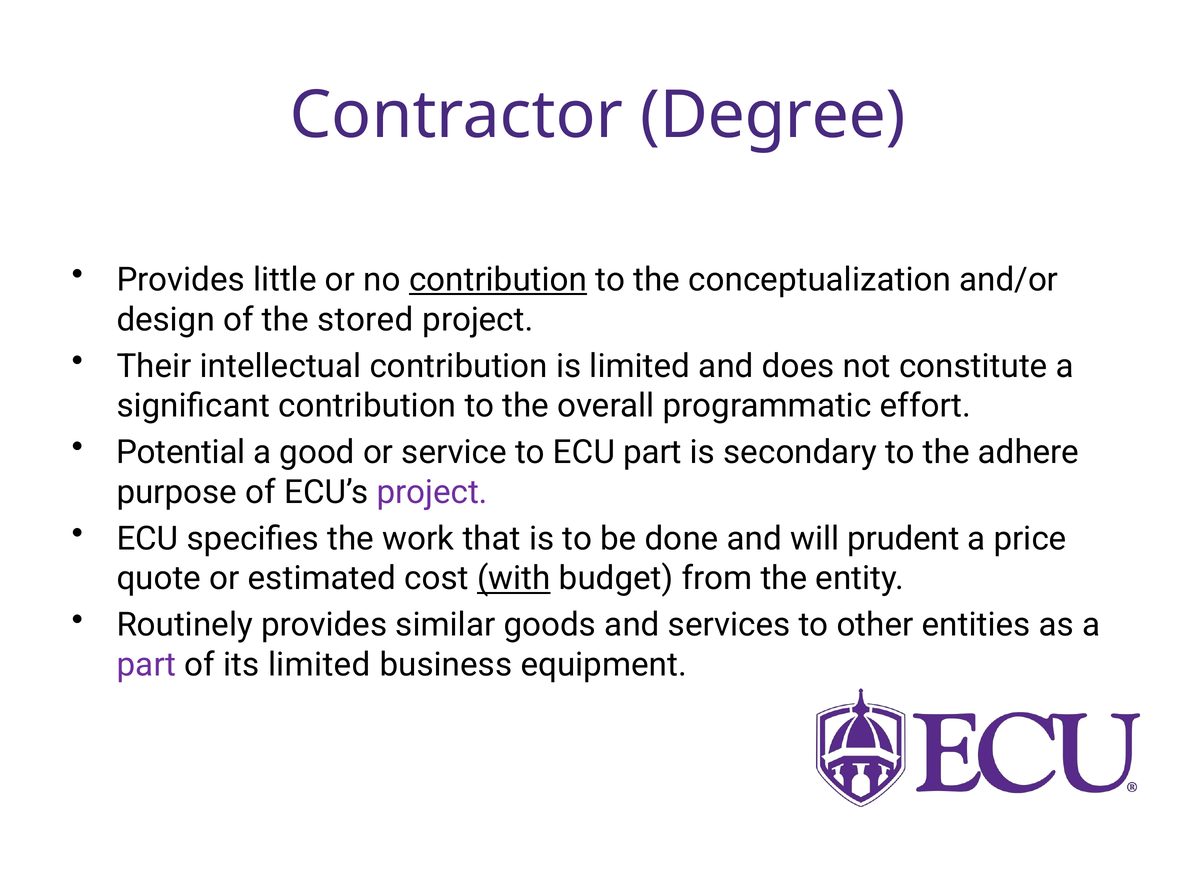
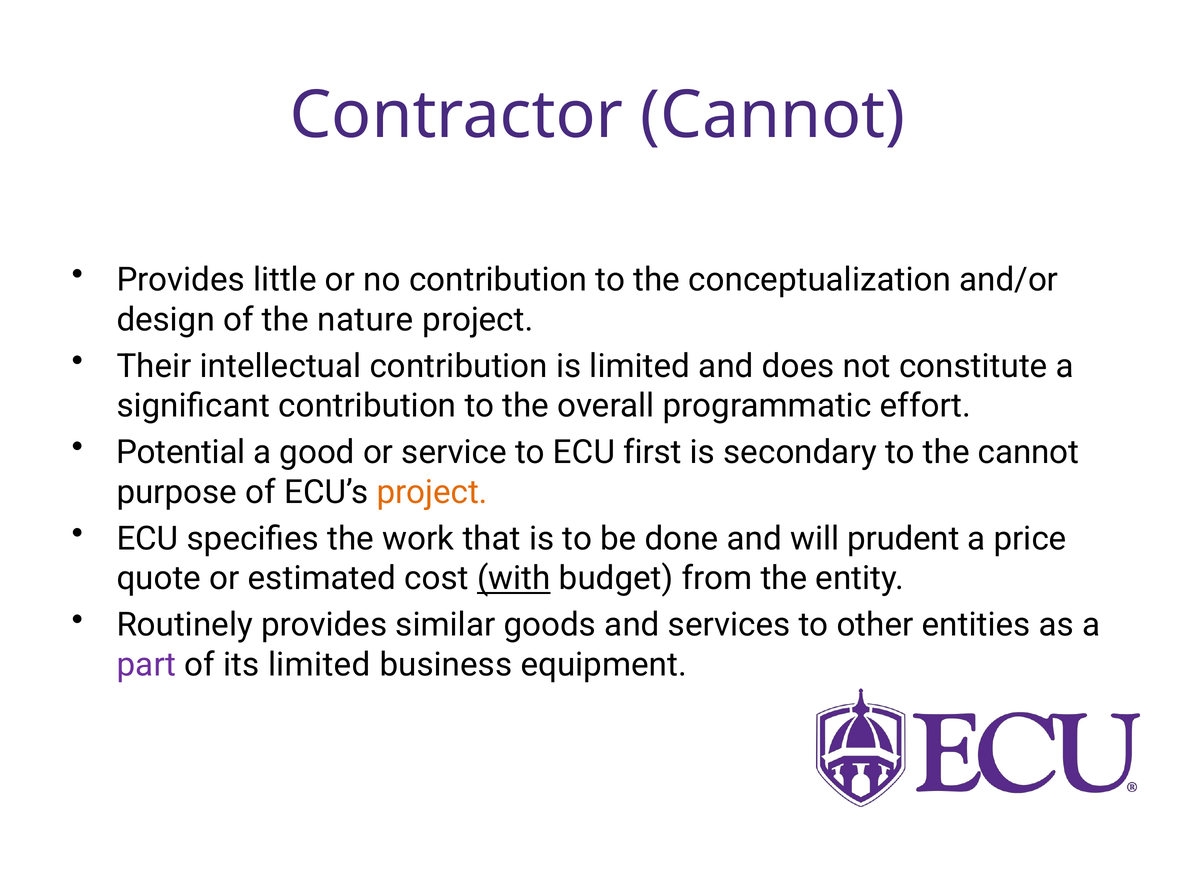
Contractor Degree: Degree -> Cannot (773, 115)
contribution underline: present -> none (498, 280)
stored: stored -> nature (365, 320)
ECU part: part -> first (653, 453)
the adhere: adhere -> cannot (1029, 453)
project colour: purple -> orange (432, 492)
